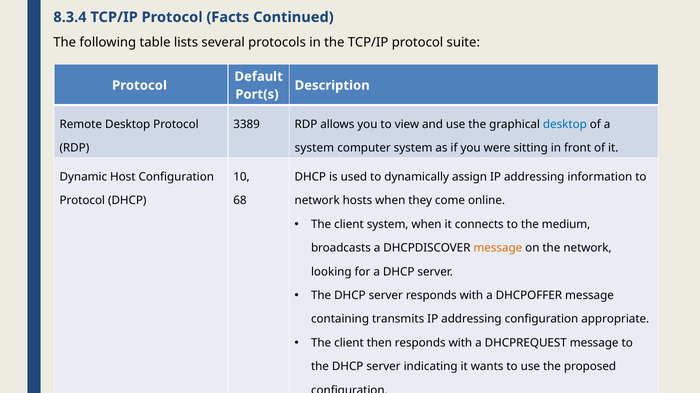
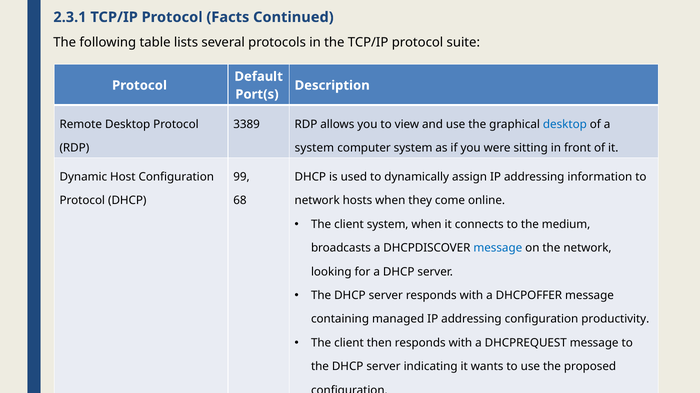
8.3.4: 8.3.4 -> 2.3.1 (70, 17)
10: 10 -> 99 (241, 177)
message colour: orange -> blue (498, 248)
transmits: transmits -> managed (398, 320)
appropriate: appropriate -> productivity (615, 320)
